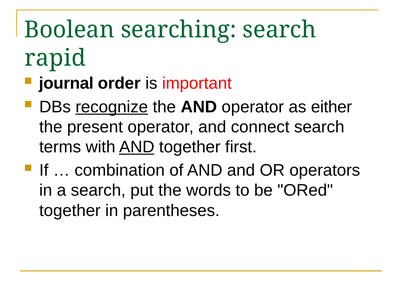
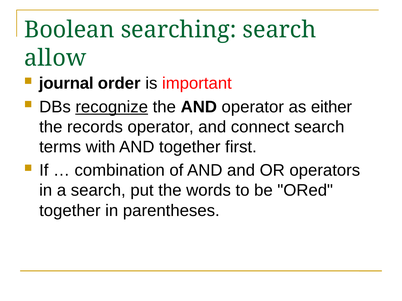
rapid: rapid -> allow (55, 58)
present: present -> records (95, 127)
AND underline: present -> none (137, 147)
